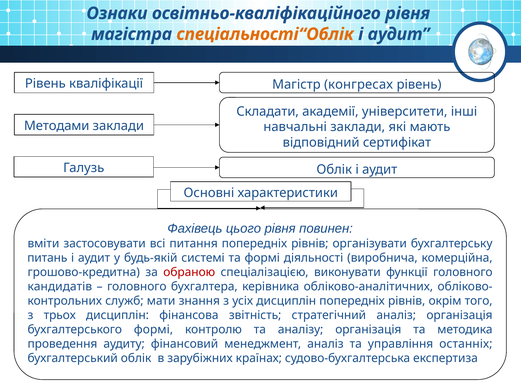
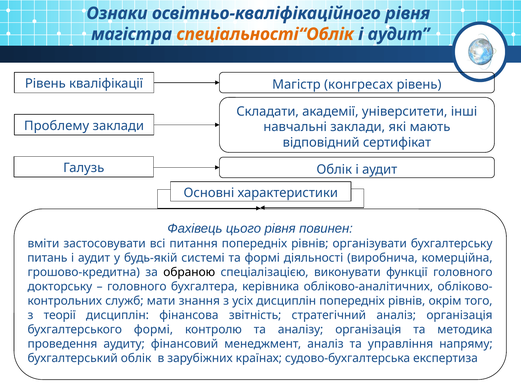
Методами: Методами -> Проблему (57, 126)
обраною colour: red -> black (189, 272)
кандидатів: кандидатів -> докторську (60, 286)
трьох: трьох -> теорії (60, 315)
останніх: останніх -> напряму (466, 344)
